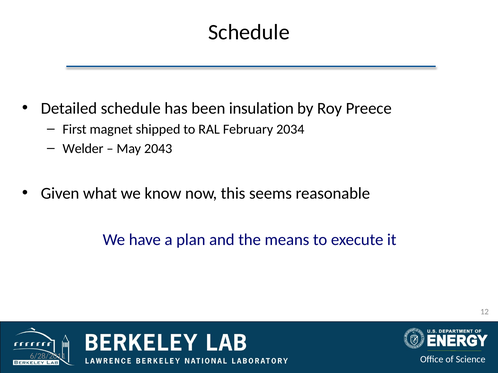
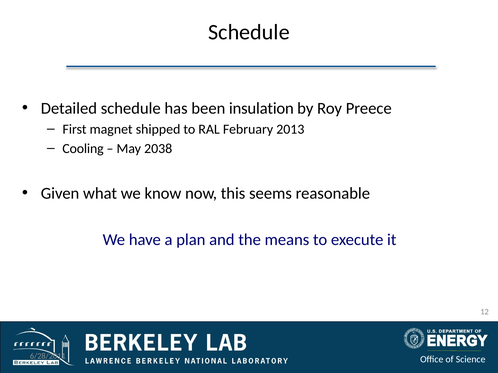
2034: 2034 -> 2013 (290, 129)
Welder: Welder -> Cooling (83, 149)
2043: 2043 -> 2038 (158, 149)
